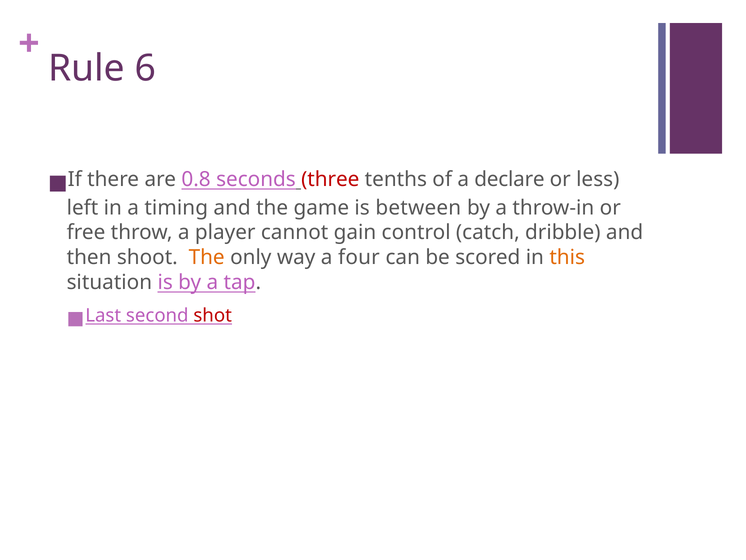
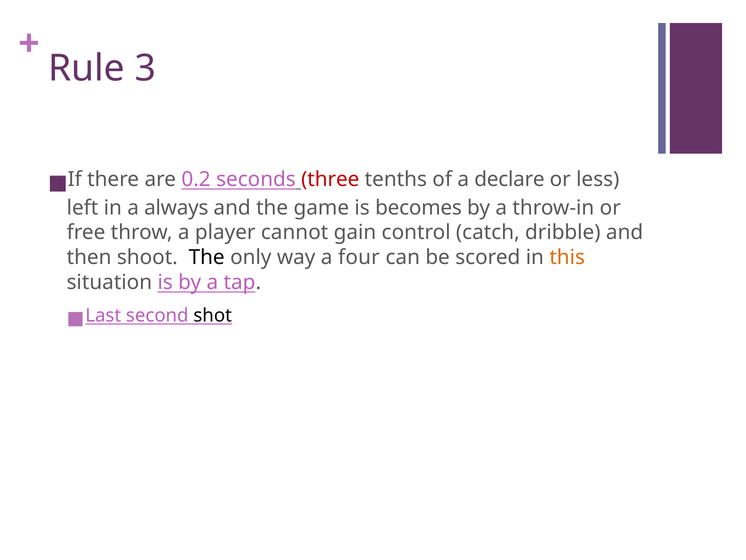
6: 6 -> 3 (145, 68)
0.8: 0.8 -> 0.2 (196, 179)
timing: timing -> always (176, 208)
between: between -> becomes (419, 208)
The colour: orange -> black (207, 257)
shot colour: red -> black (213, 315)
